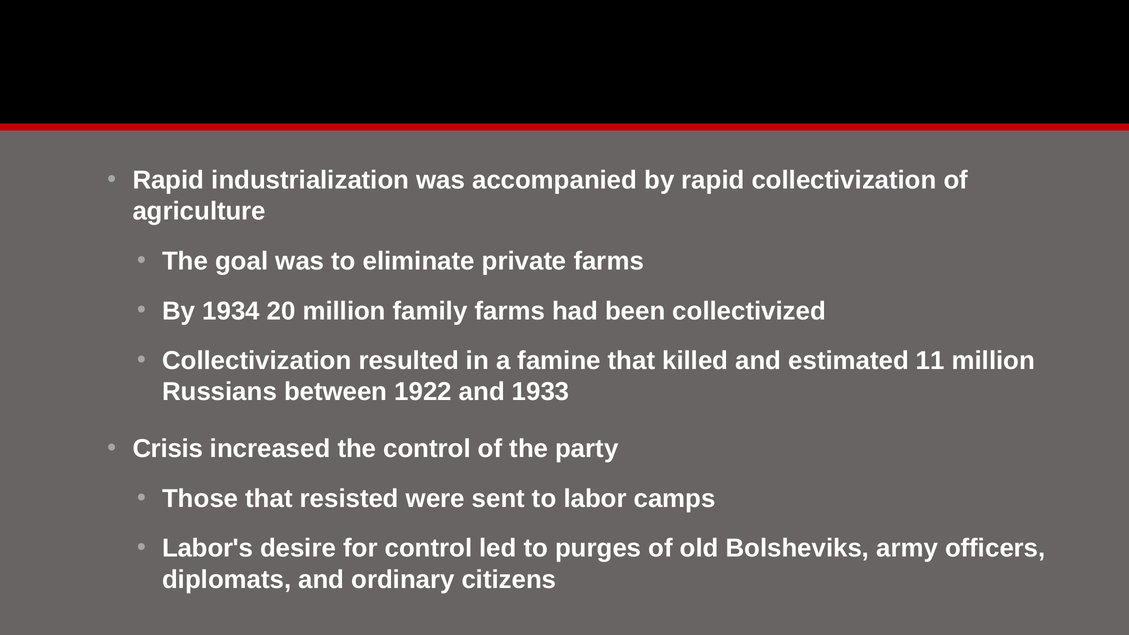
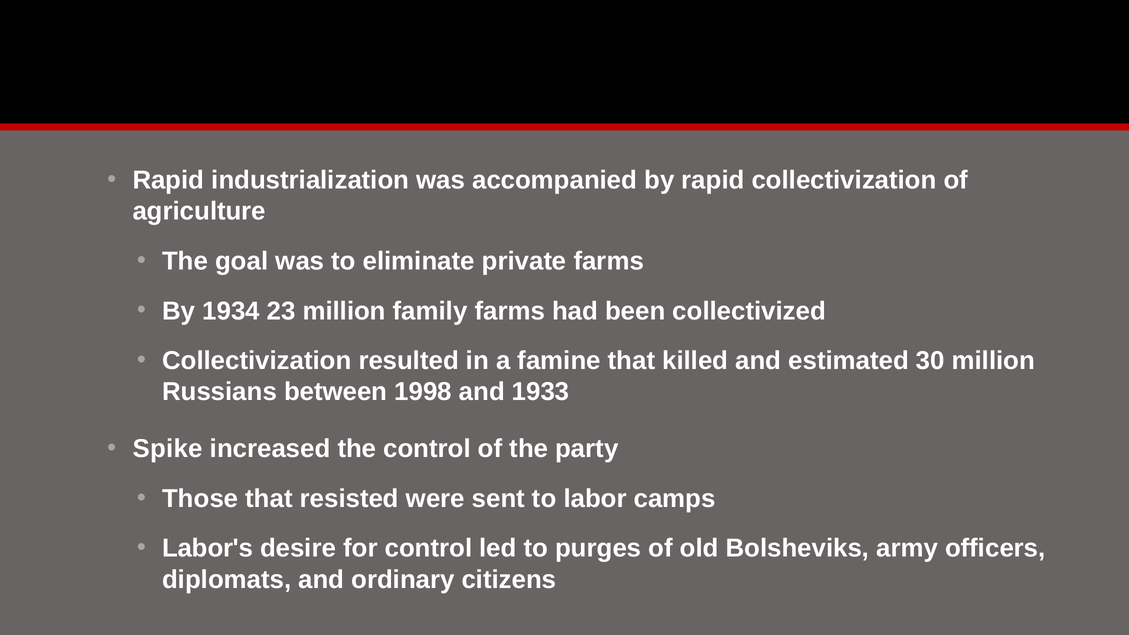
20: 20 -> 23 (281, 311)
11: 11 -> 30 (930, 361)
1922: 1922 -> 1998 (423, 392)
Crisis: Crisis -> Spike (168, 449)
